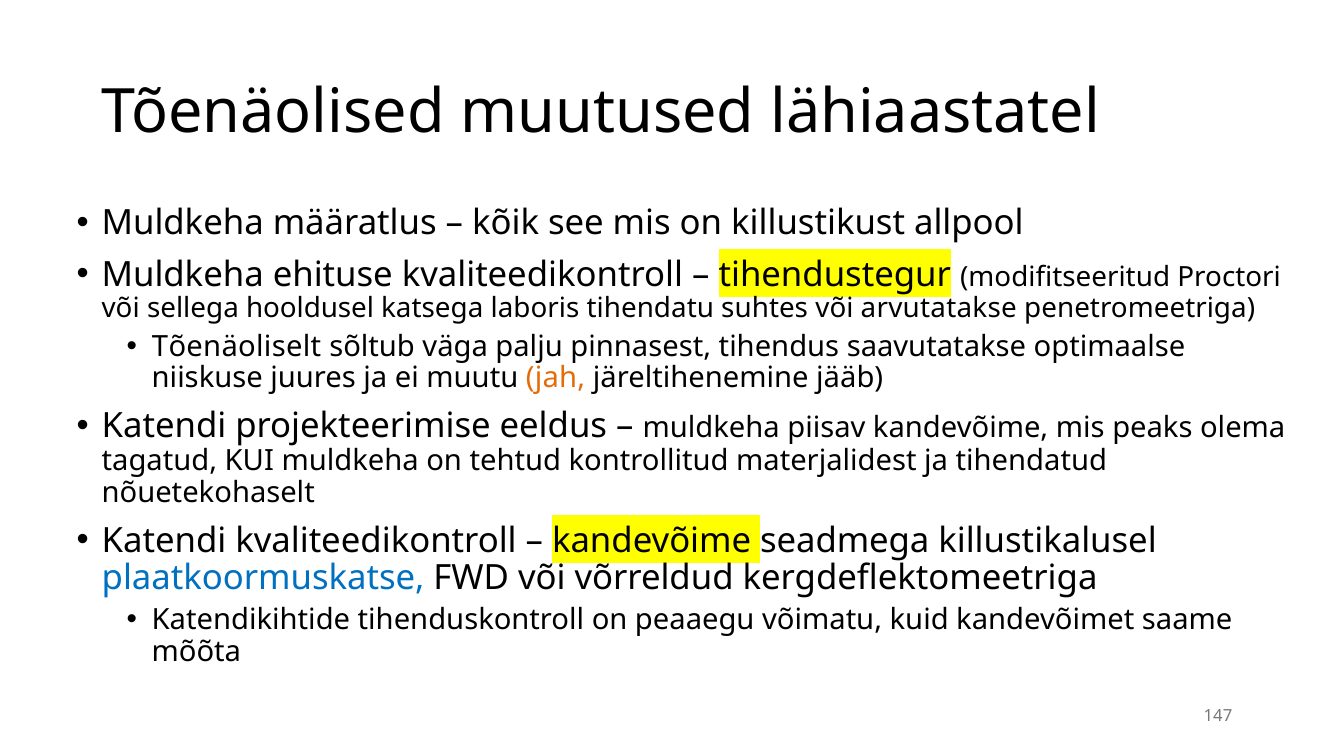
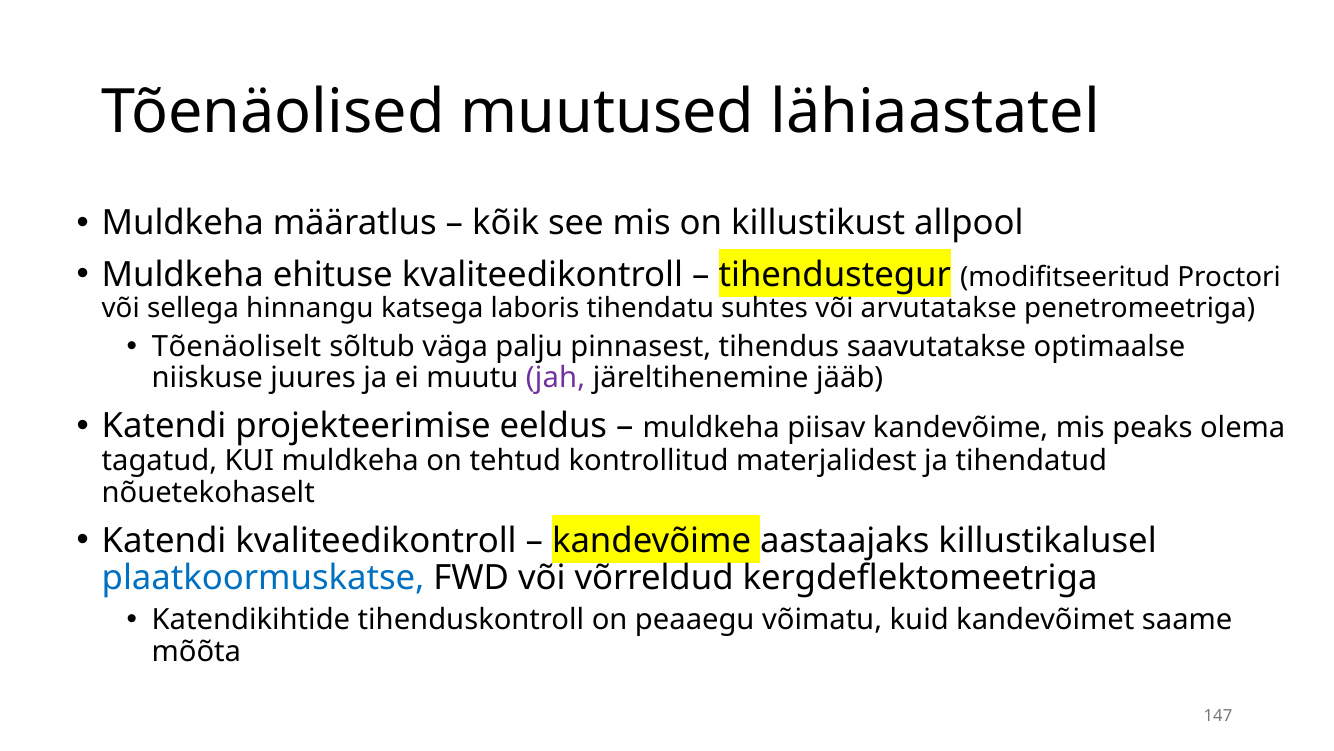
hooldusel: hooldusel -> hinnangu (310, 308)
jah colour: orange -> purple (556, 378)
seadmega: seadmega -> aastaajaks (845, 540)
